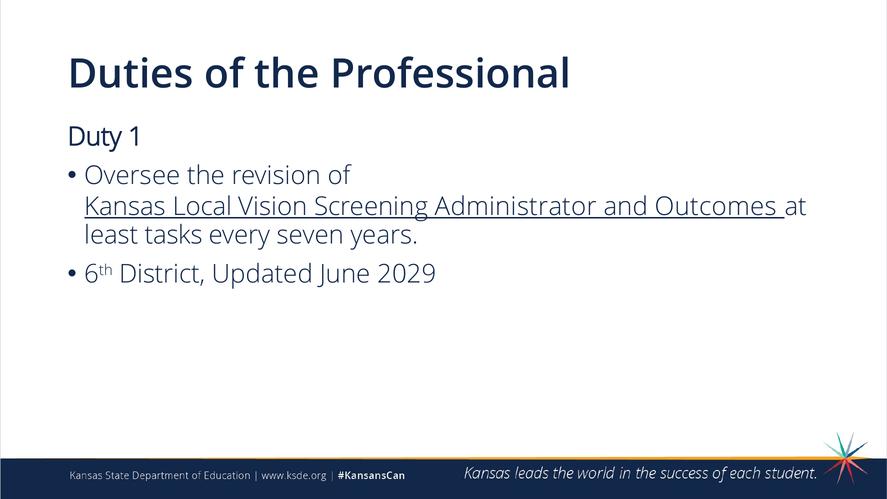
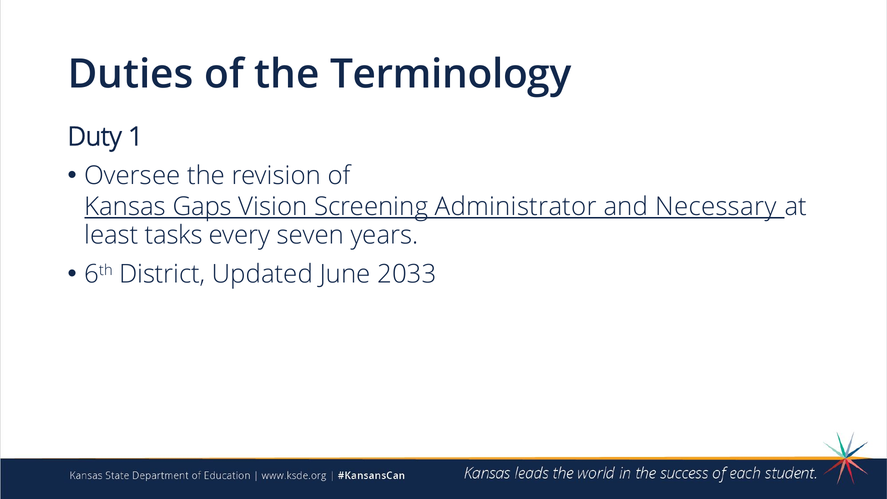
Professional: Professional -> Terminology (451, 75)
Local: Local -> Gaps (202, 207)
Outcomes: Outcomes -> Necessary (716, 207)
2029: 2029 -> 2033 (407, 274)
